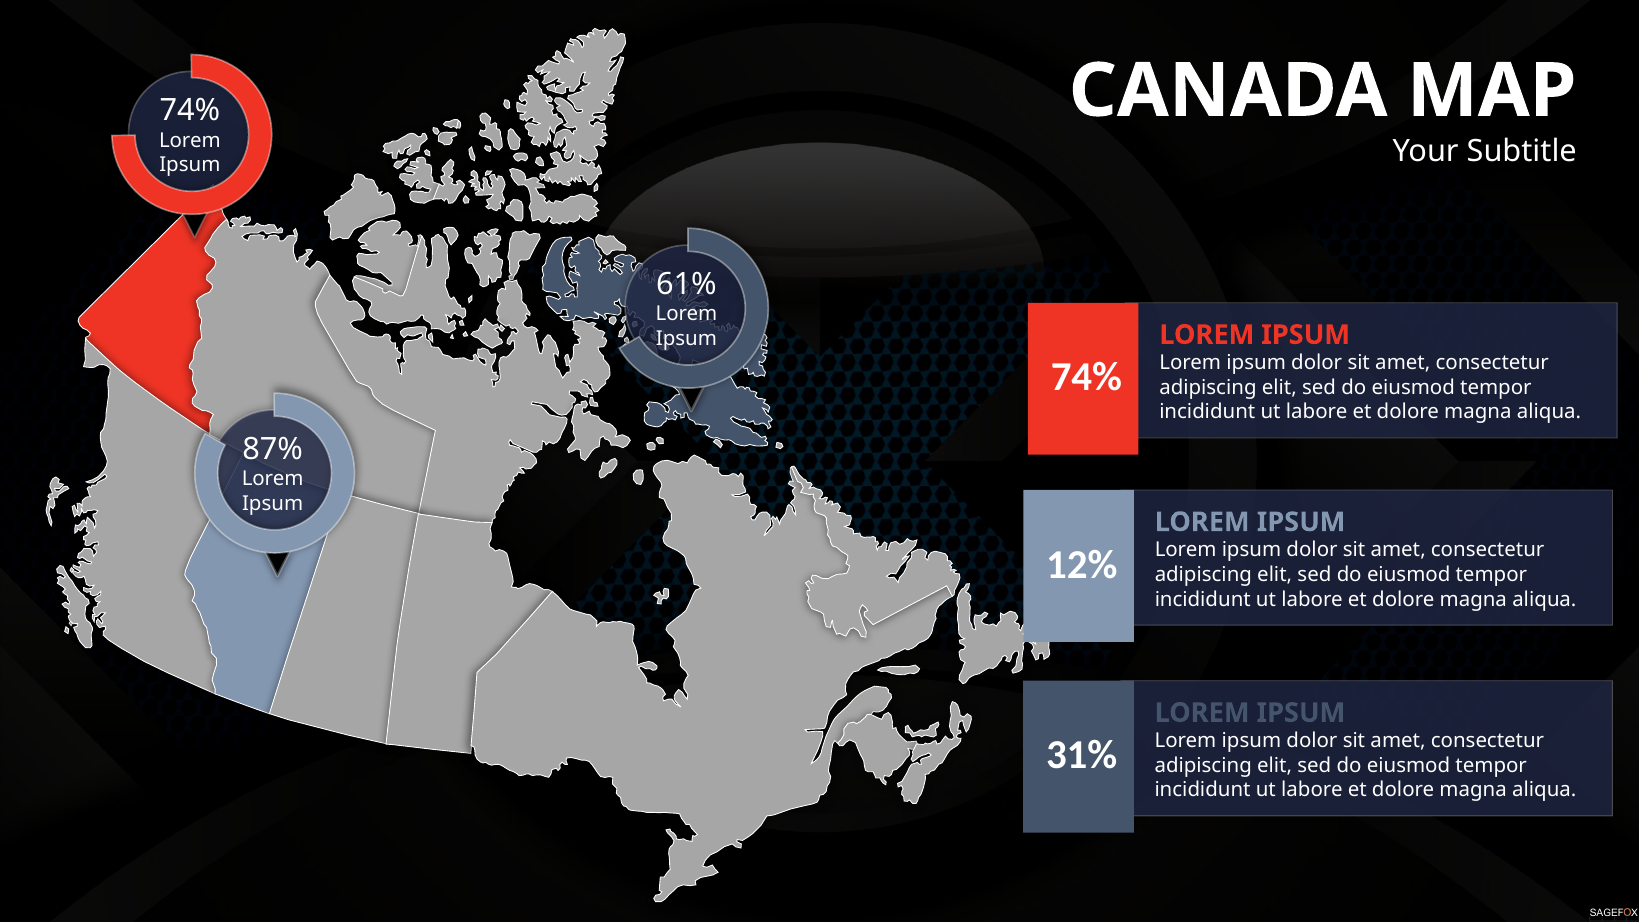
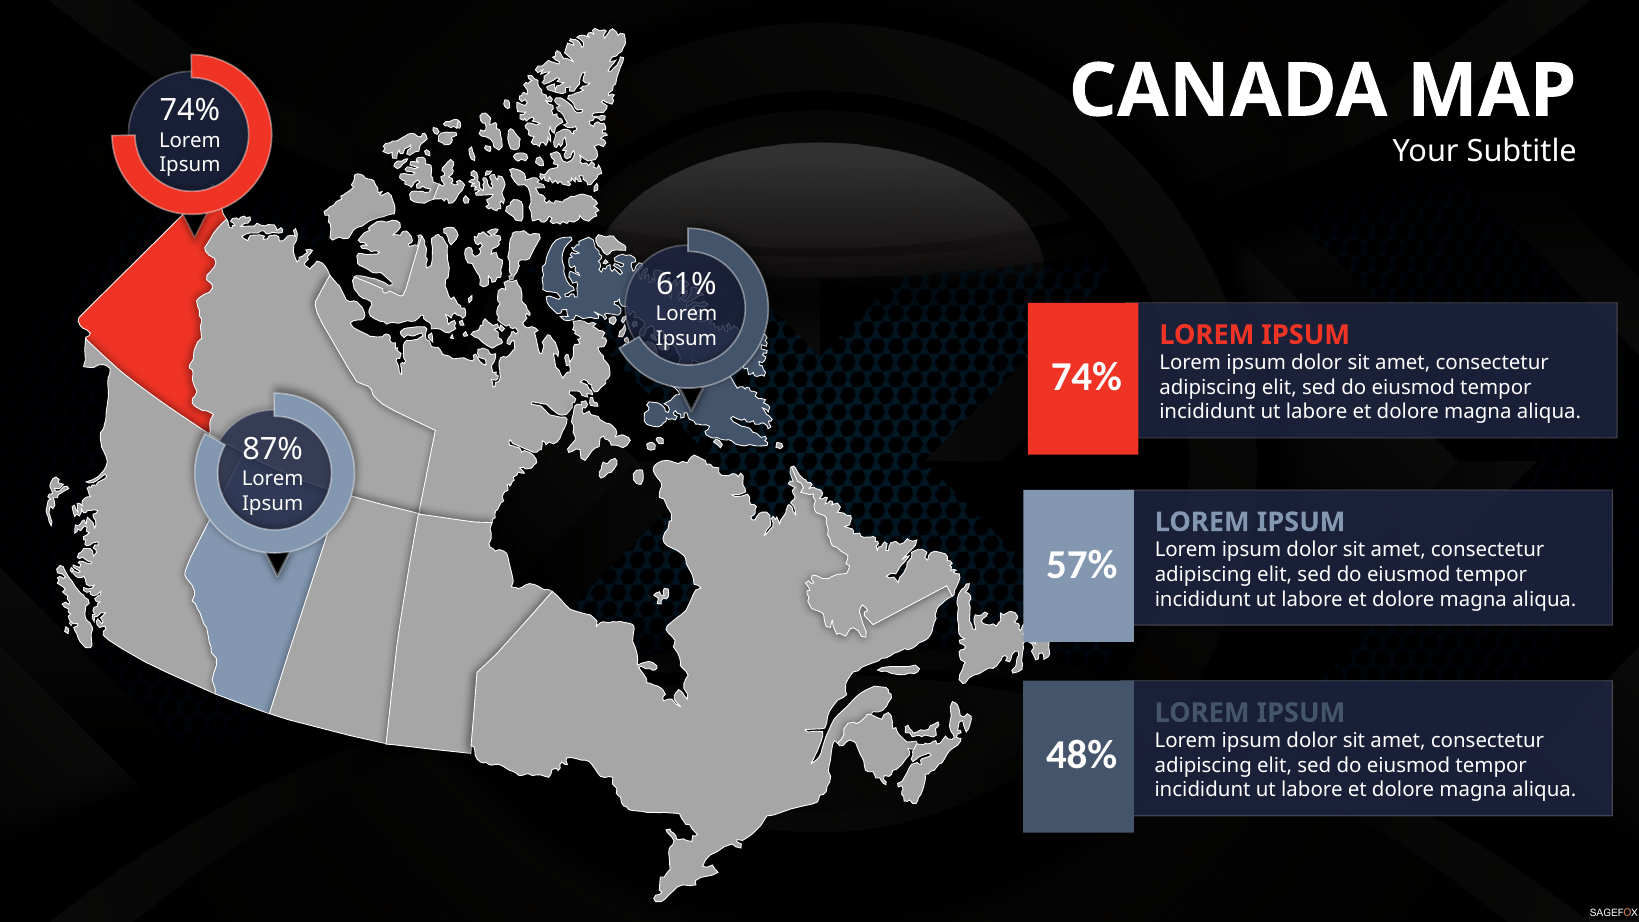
12%: 12% -> 57% (1082, 565)
31%: 31% -> 48% (1082, 755)
